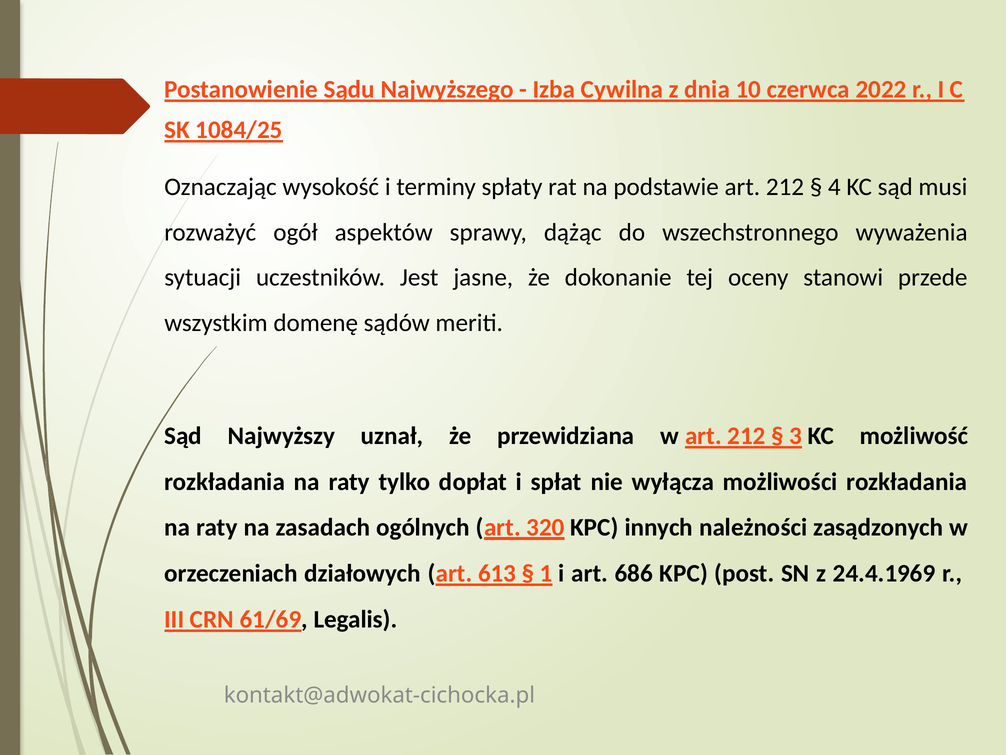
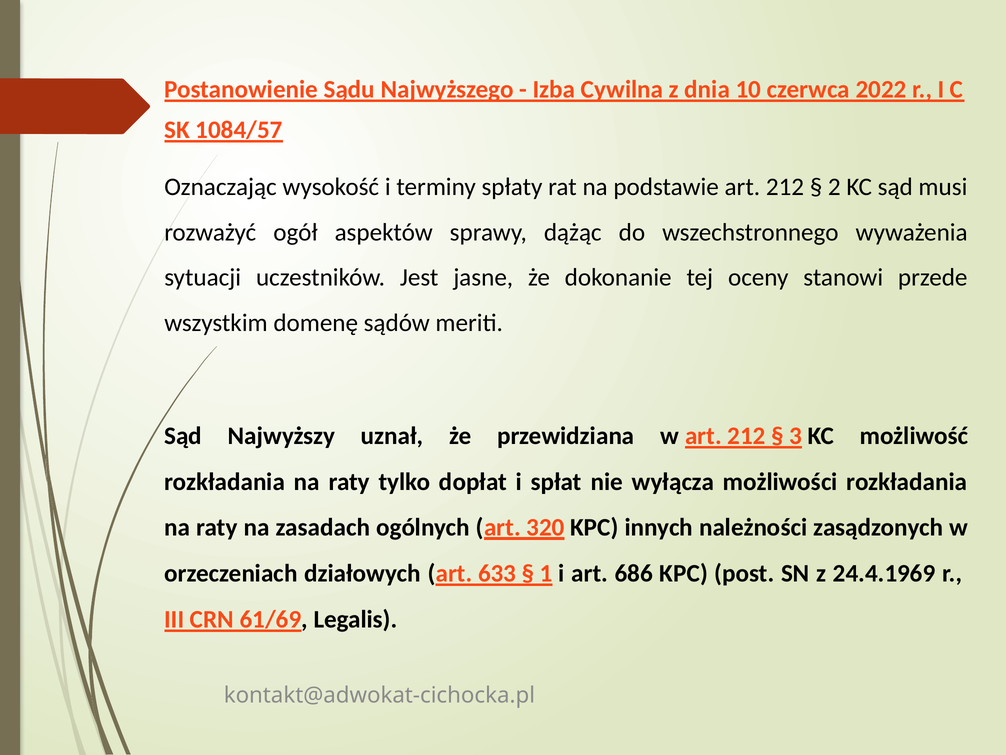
1084/25: 1084/25 -> 1084/57 (239, 130)
4: 4 -> 2 (834, 187)
613: 613 -> 633 (497, 573)
